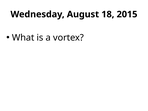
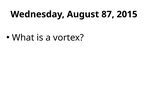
18: 18 -> 87 (108, 14)
